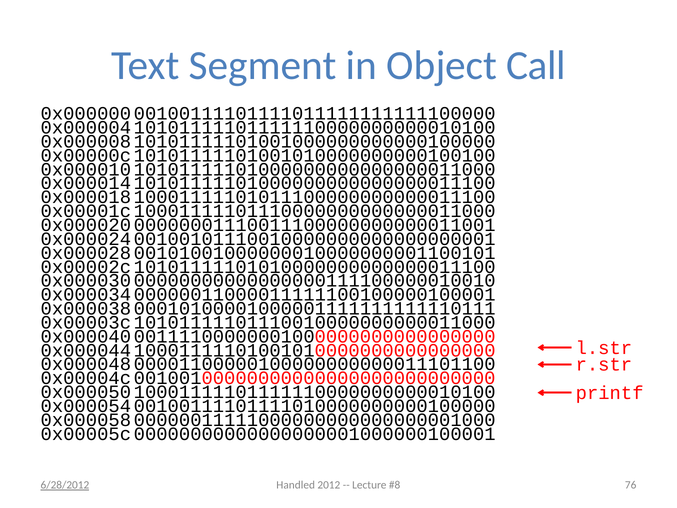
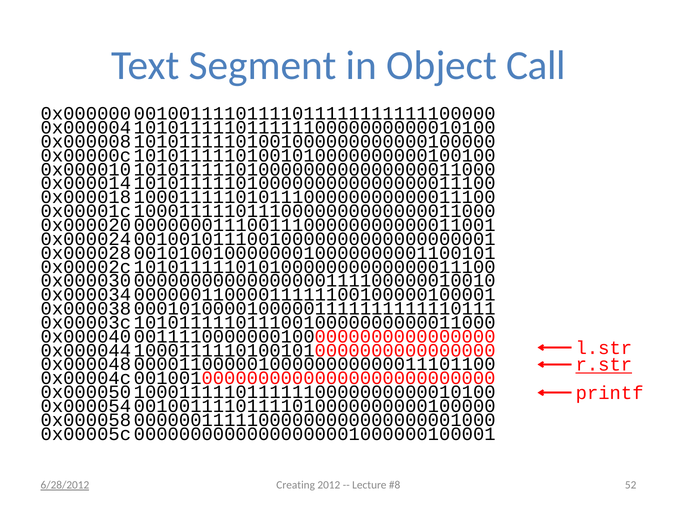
r.str underline: none -> present (604, 365)
Handled: Handled -> Creating (296, 485)
76: 76 -> 52 (631, 485)
